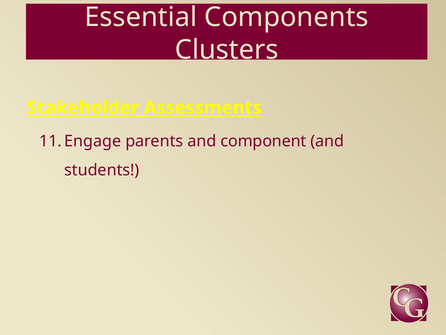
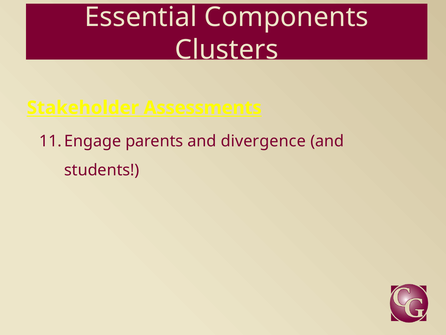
component: component -> divergence (263, 141)
